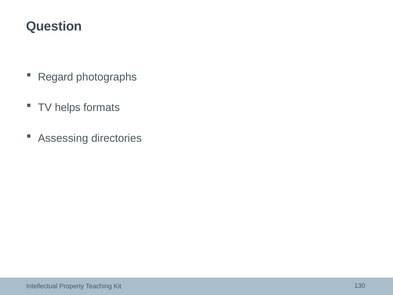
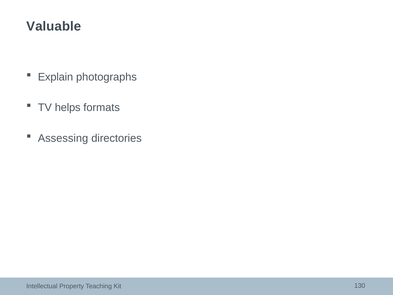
Question: Question -> Valuable (54, 26)
Regard: Regard -> Explain (56, 77)
